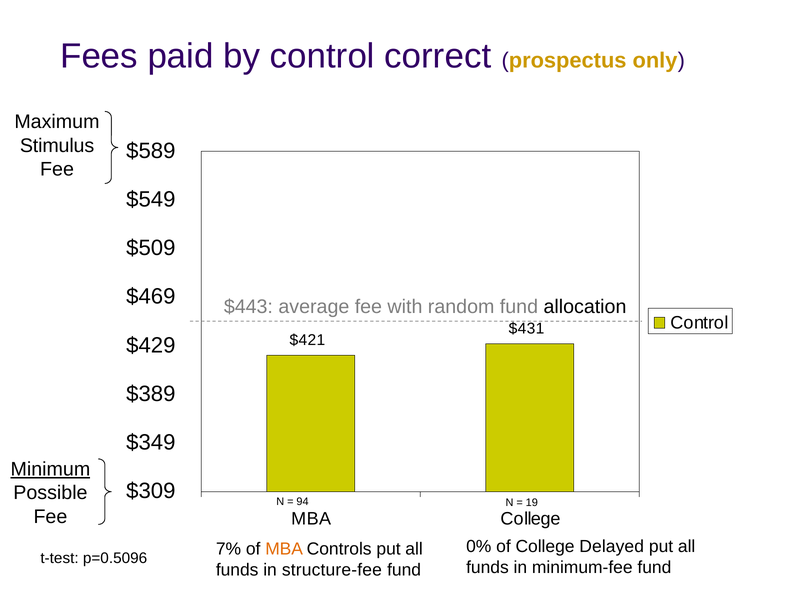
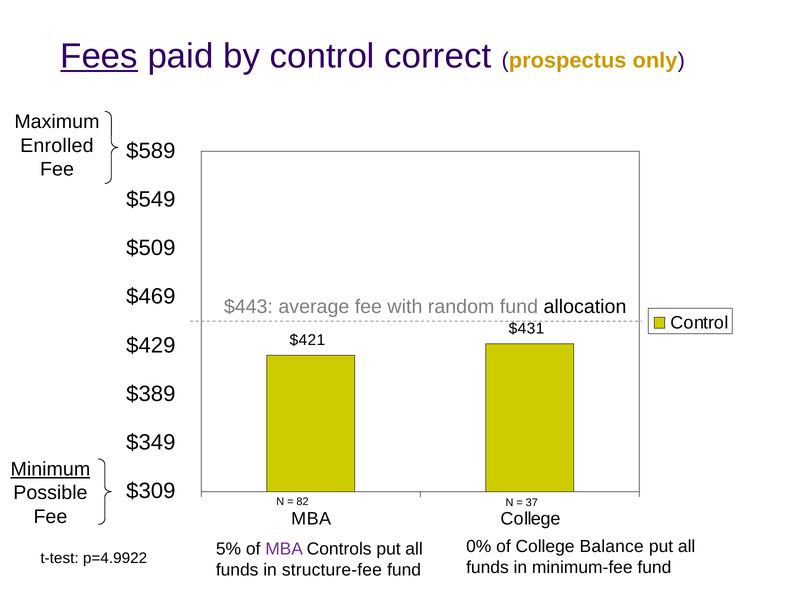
Fees underline: none -> present (99, 56)
Stimulus: Stimulus -> Enrolled (57, 145)
94: 94 -> 82 (303, 501)
19: 19 -> 37 (532, 502)
Delayed: Delayed -> Balance (612, 546)
7%: 7% -> 5% (229, 549)
MBA colour: orange -> purple (284, 549)
p=0.5096: p=0.5096 -> p=4.9922 (115, 558)
